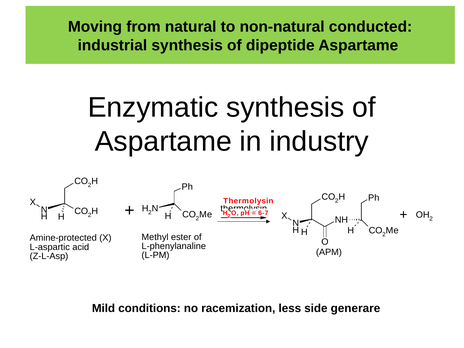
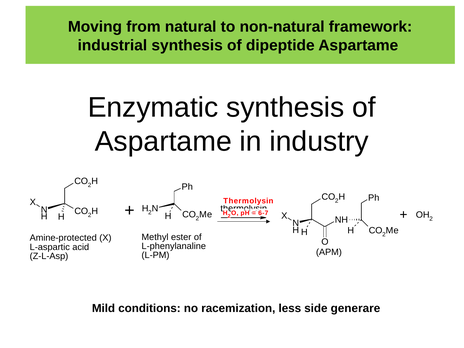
conducted: conducted -> framework (371, 27)
